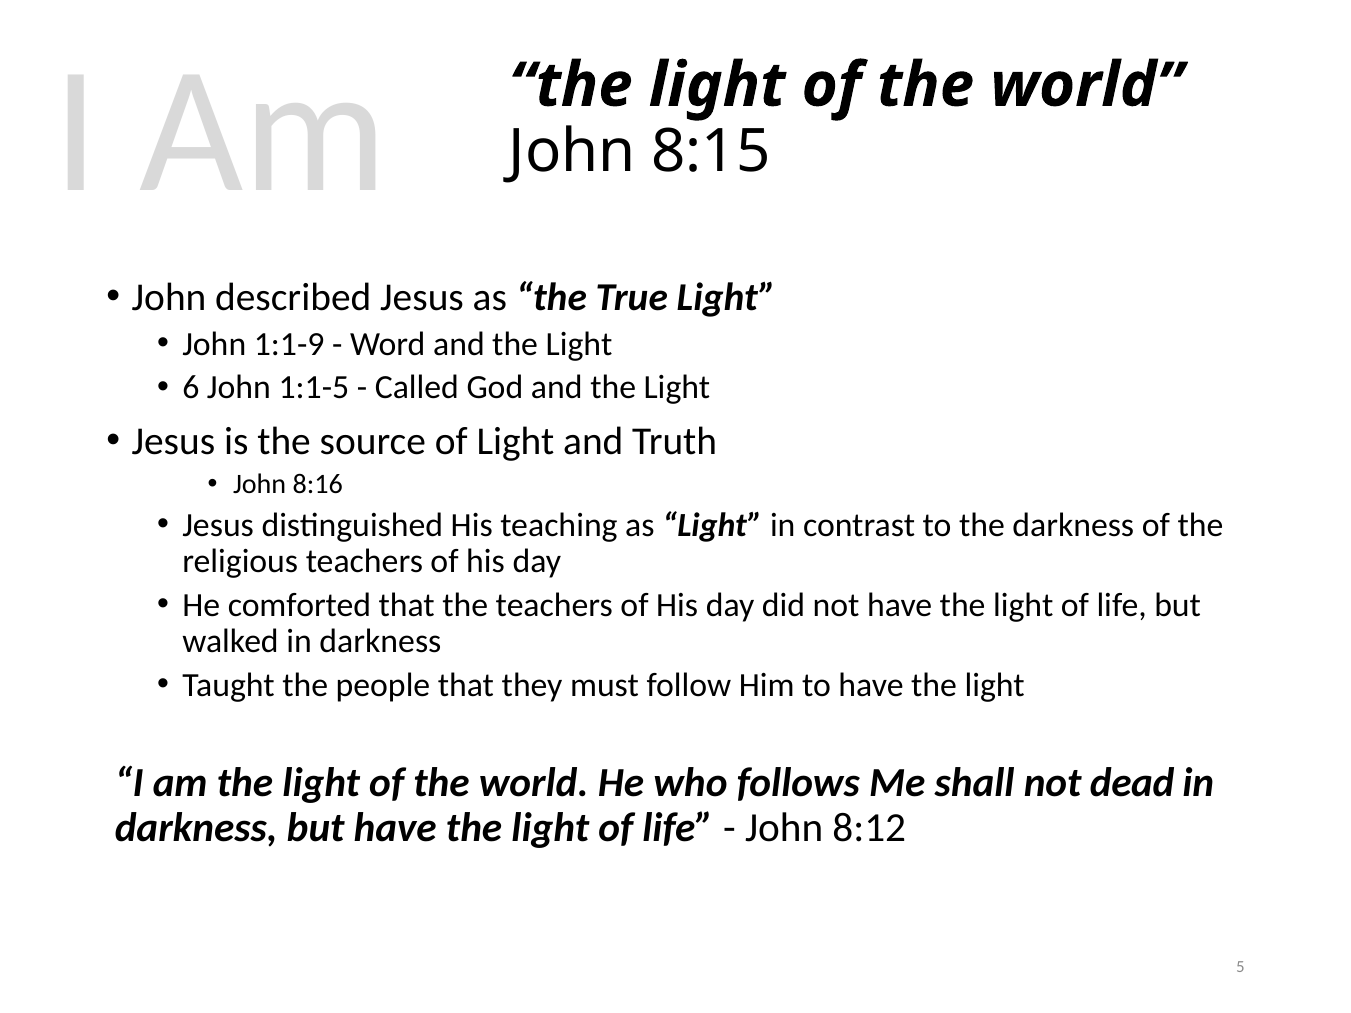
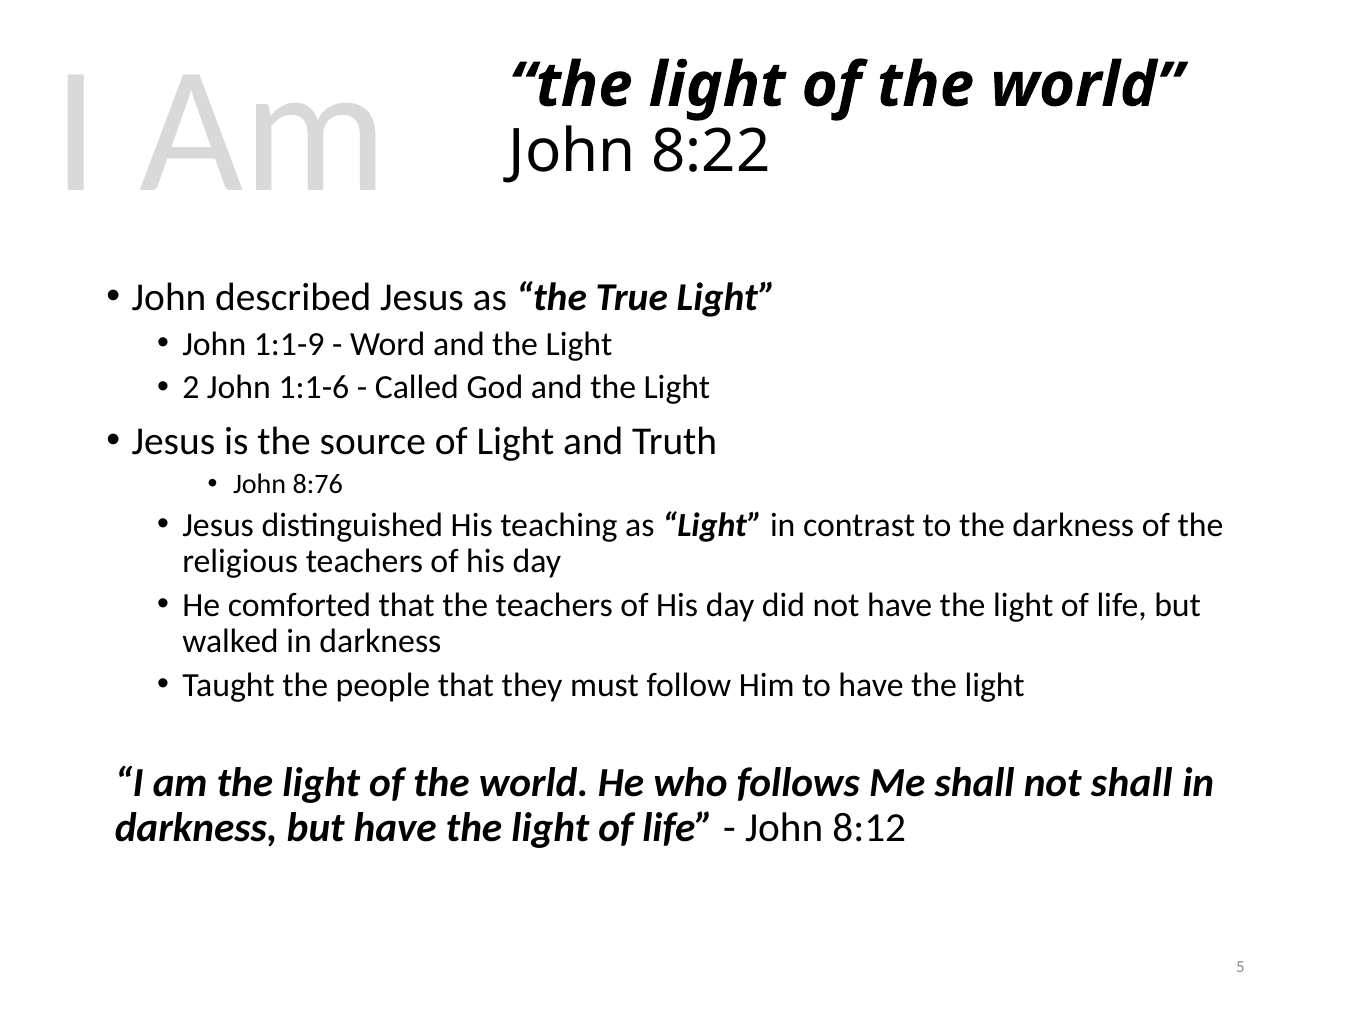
8:15: 8:15 -> 8:22 (711, 151)
6: 6 -> 2 (191, 388)
1:1-5: 1:1-5 -> 1:1-6 (314, 388)
8:16: 8:16 -> 8:76 (318, 485)
not dead: dead -> shall (1132, 783)
